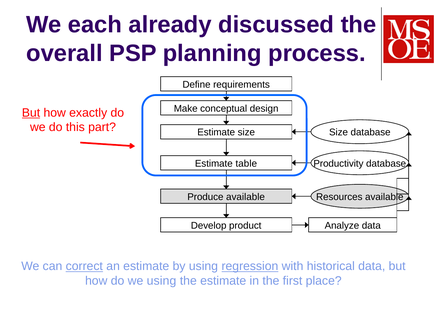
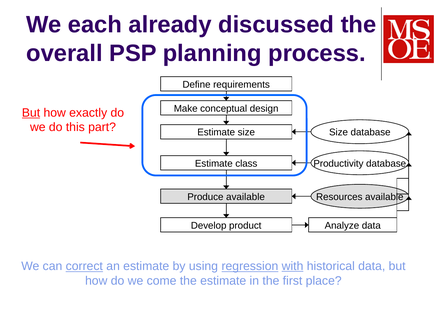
table: table -> class (246, 163)
with underline: none -> present (293, 266)
we using: using -> come (162, 280)
